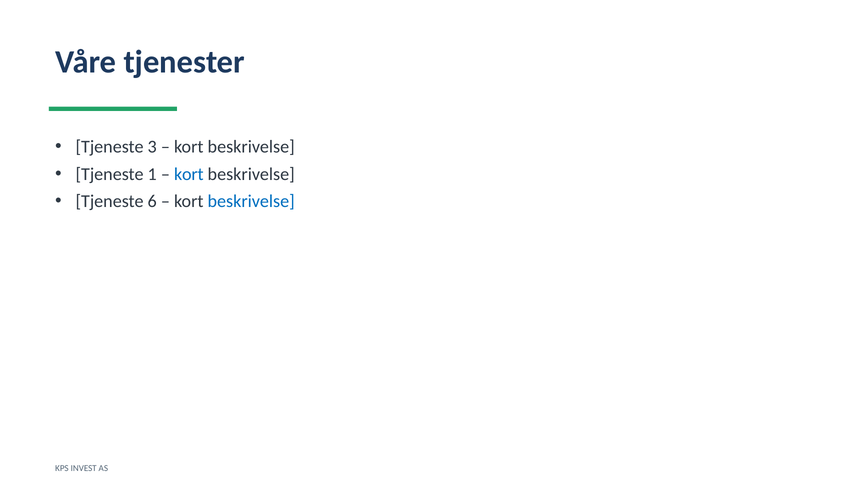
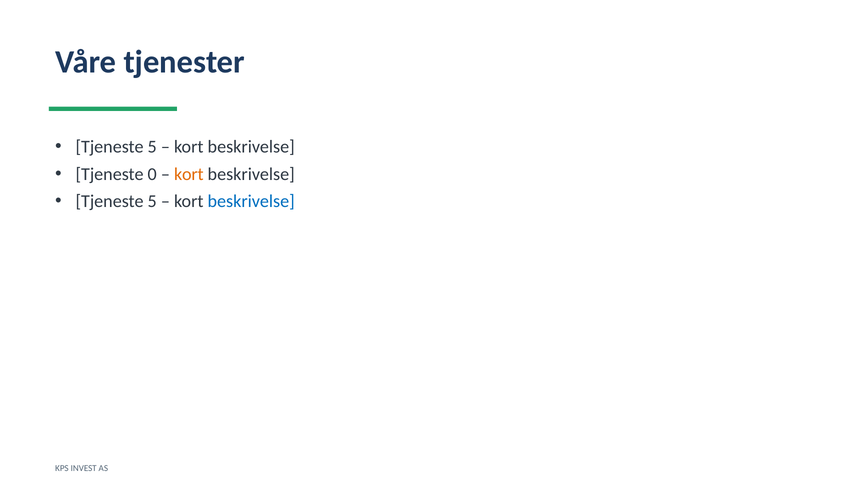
3: 3 -> 5 (152, 147)
1: 1 -> 0 (152, 174)
kort colour: blue -> orange (189, 174)
6: 6 -> 5 (152, 201)
